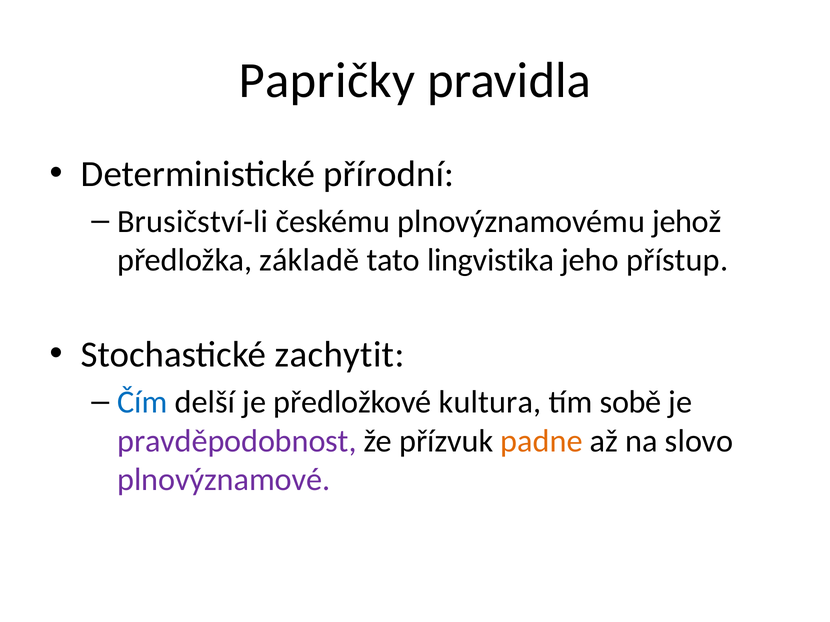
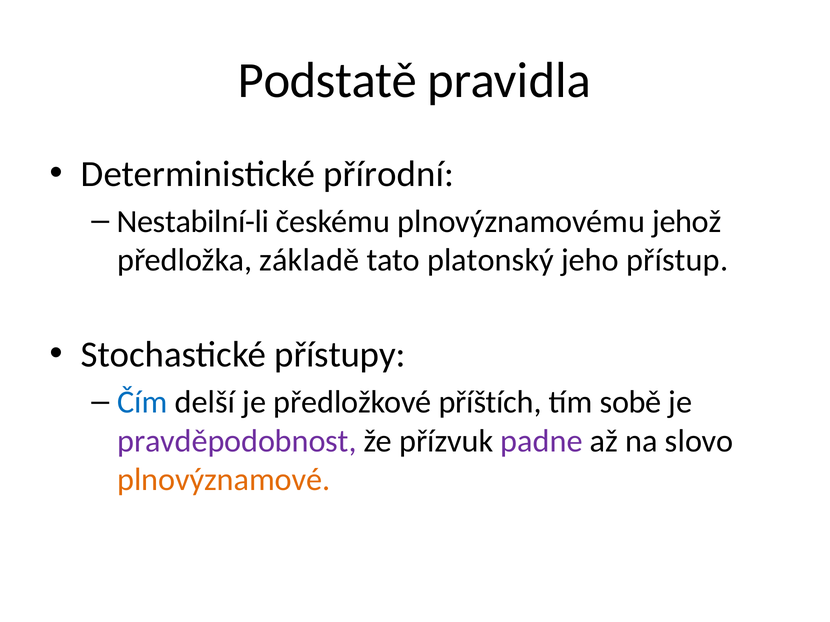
Papričky: Papričky -> Podstatě (327, 80)
Brusičství-li: Brusičství-li -> Nestabilní-li (193, 222)
lingvistika: lingvistika -> platonský (490, 261)
zachytit: zachytit -> přístupy (340, 355)
kultura: kultura -> příštích (490, 403)
padne colour: orange -> purple (542, 441)
plnovýznamové colour: purple -> orange (224, 480)
